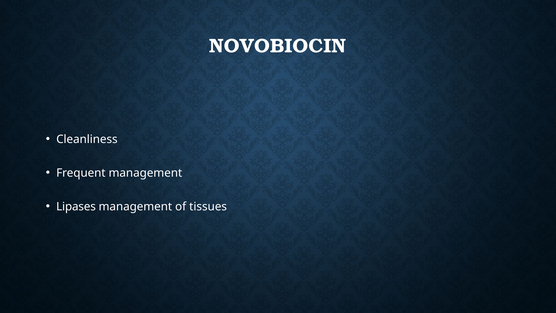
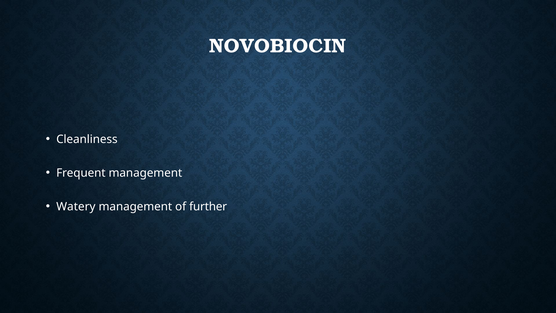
Lipases: Lipases -> Watery (76, 206)
tissues: tissues -> further (208, 206)
